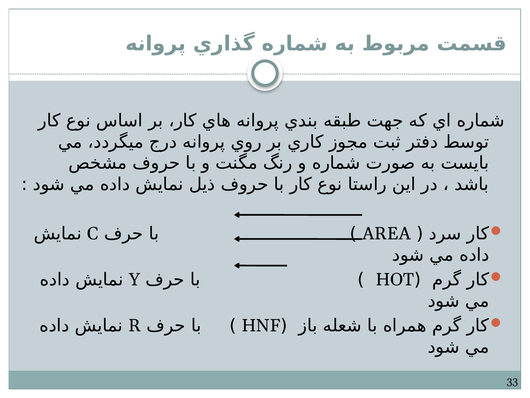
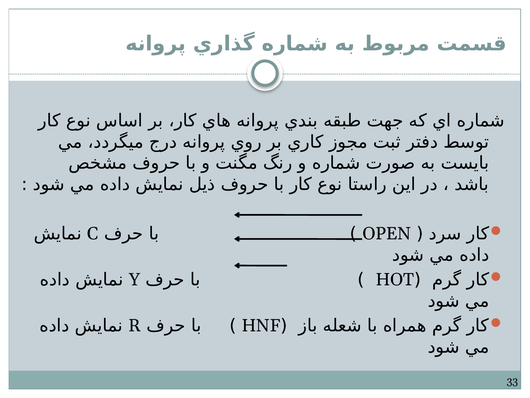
AREA: AREA -> OPEN (387, 234)
